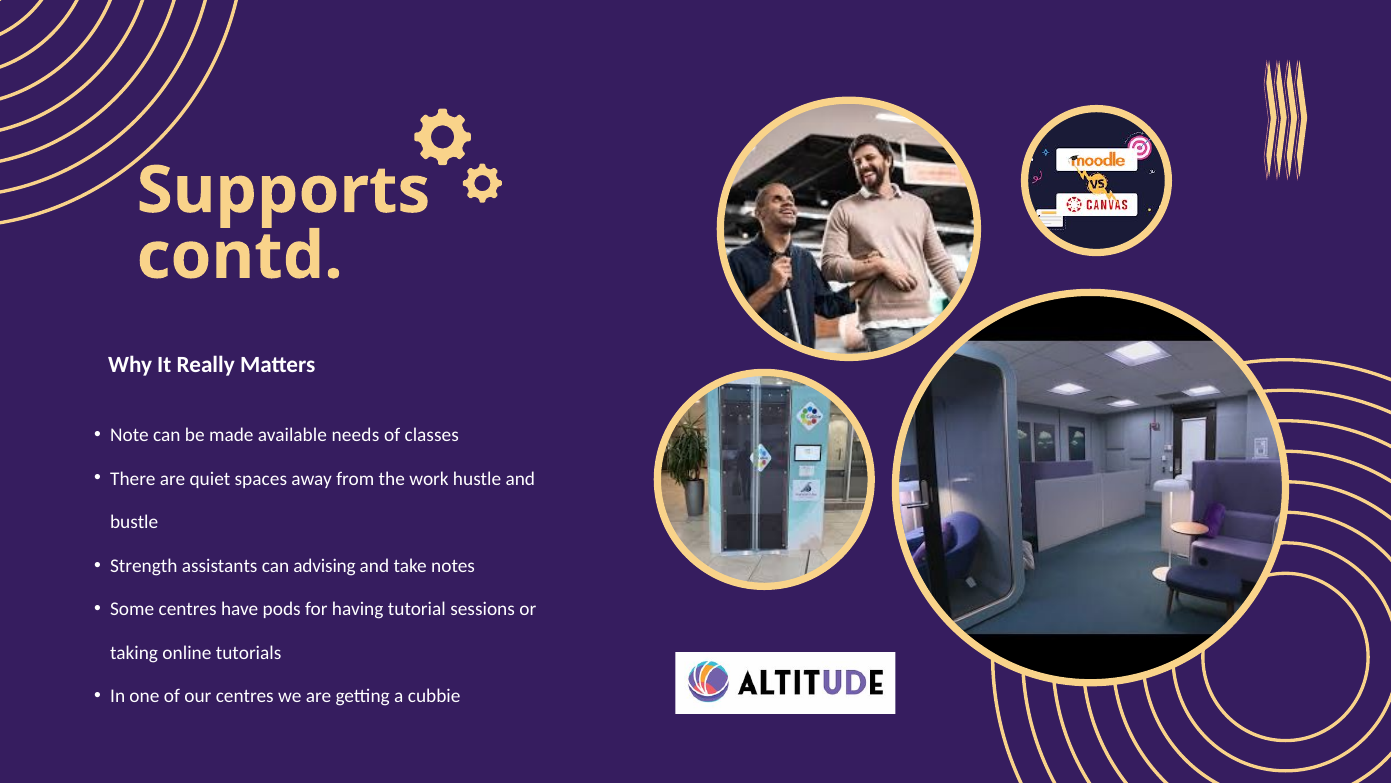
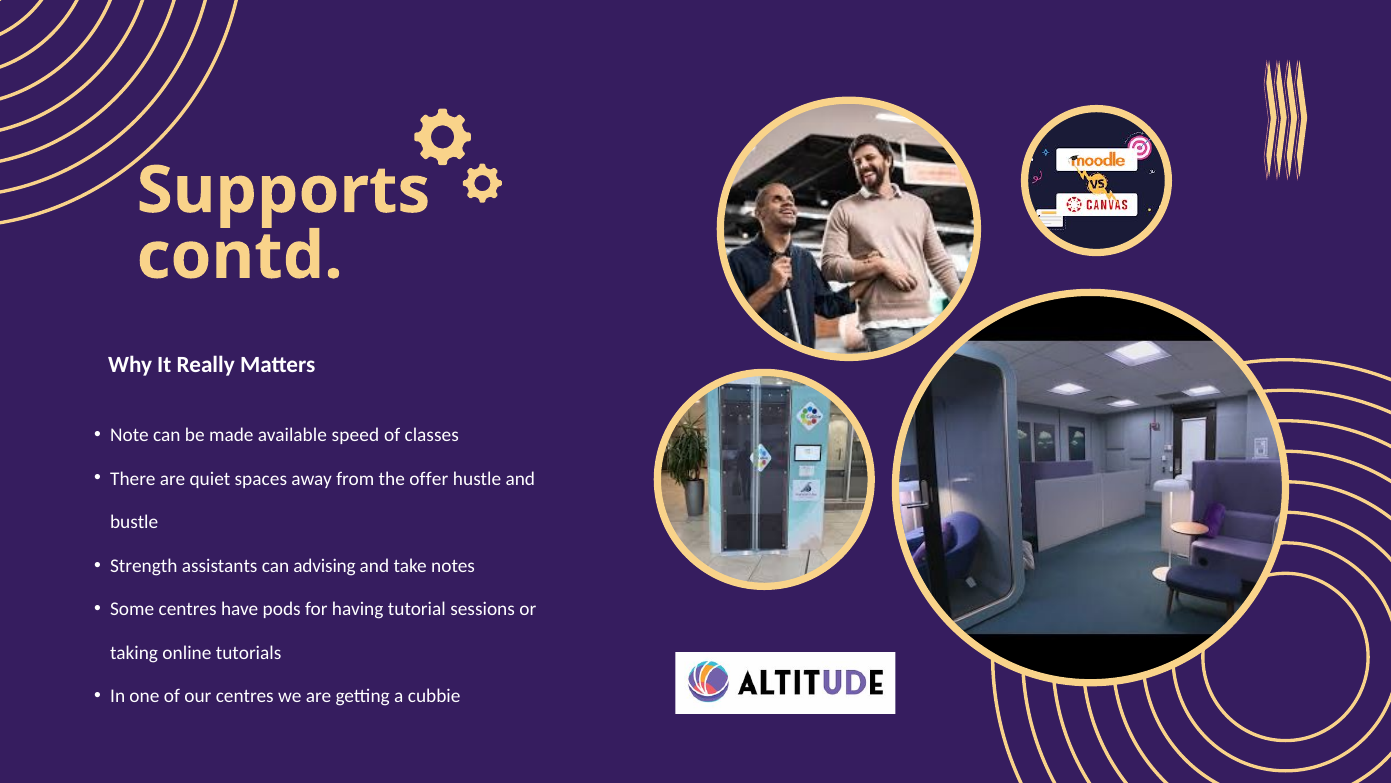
needs: needs -> speed (355, 435)
work: work -> offer (429, 478)
